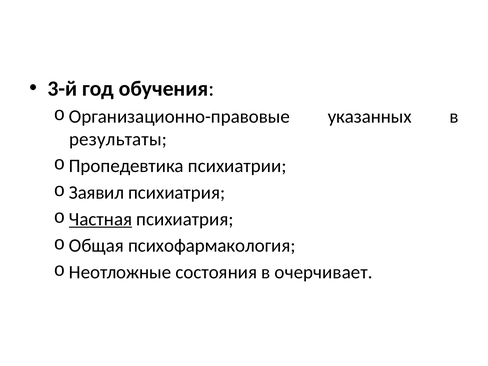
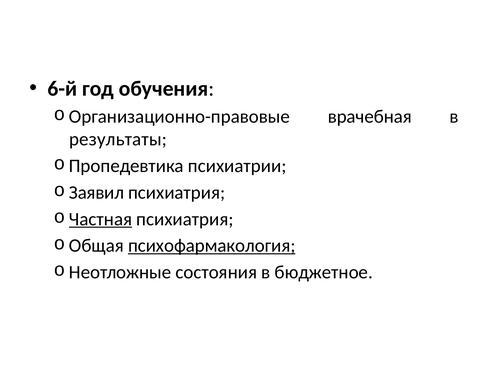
3-й: 3-й -> 6-й (62, 89)
указанных: указанных -> врачебная (370, 117)
психофармакология underline: none -> present (212, 246)
очерчивает: очерчивает -> бюджетное (324, 272)
